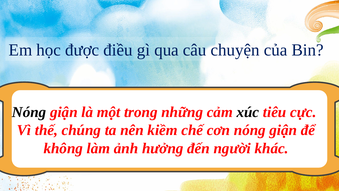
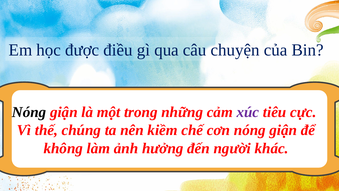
xúc colour: black -> purple (248, 112)
